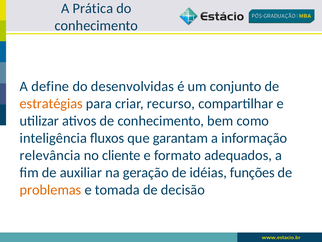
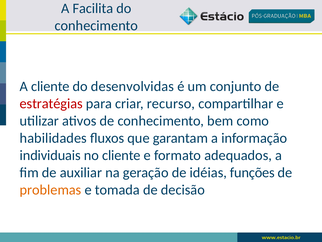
Prática: Prática -> Facilita (93, 8)
A define: define -> cliente (50, 86)
estratégias colour: orange -> red (51, 103)
inteligência: inteligência -> habilidades (53, 138)
relevância: relevância -> individuais (50, 155)
